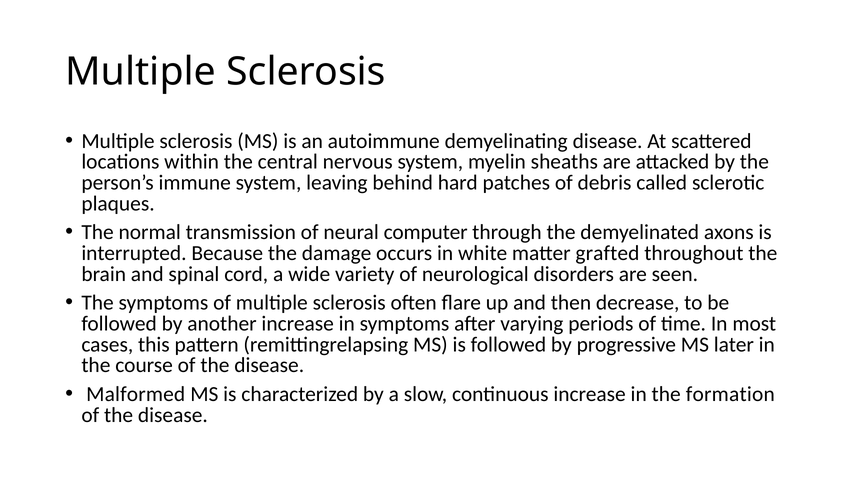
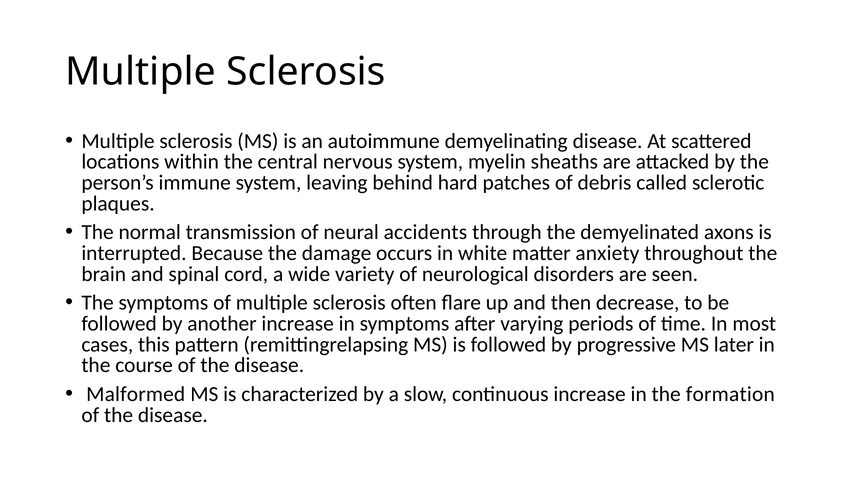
computer: computer -> accidents (425, 232)
grafted: grafted -> anxiety (607, 253)
